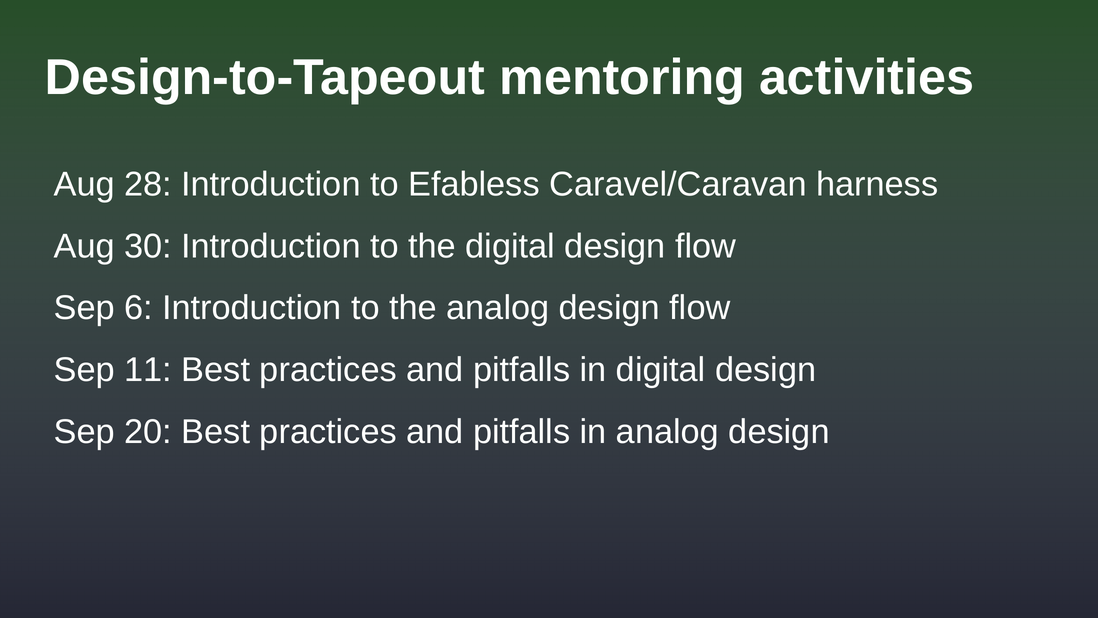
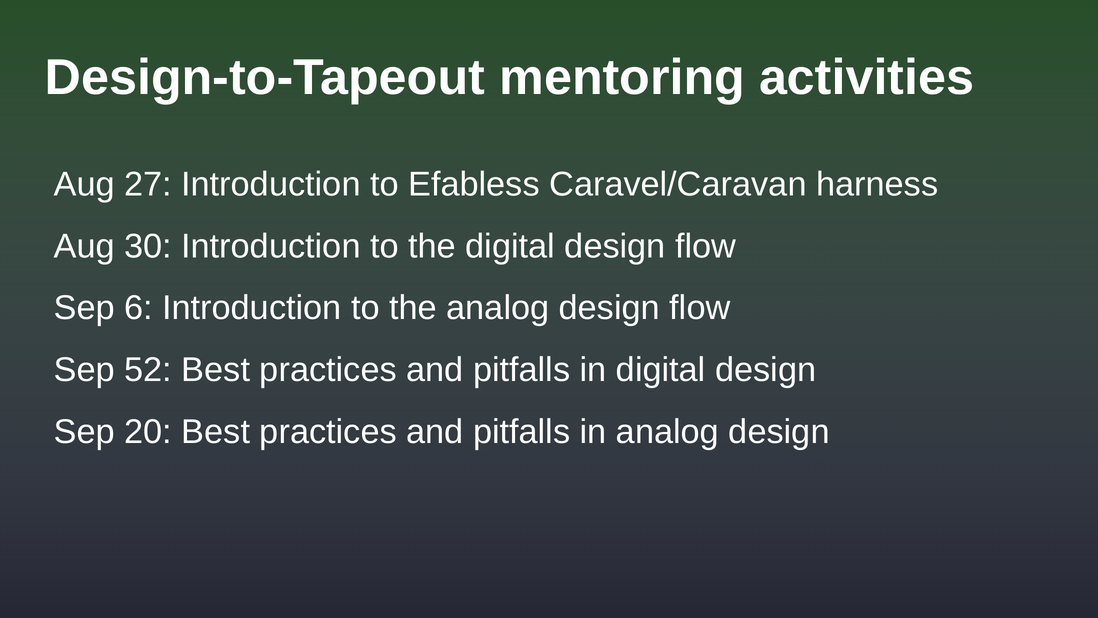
28: 28 -> 27 (148, 184)
11: 11 -> 52 (148, 370)
